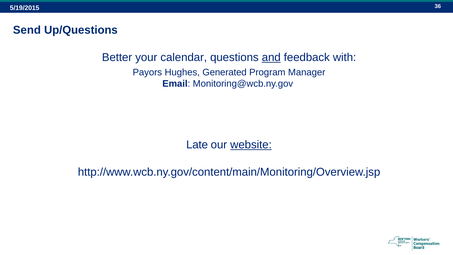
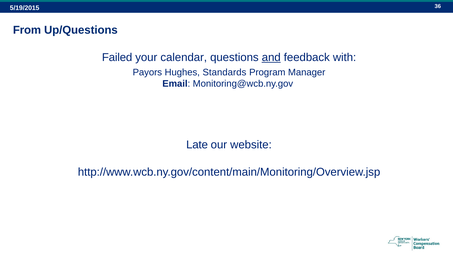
Send: Send -> From (27, 30)
Better: Better -> Failed (117, 57)
Generated: Generated -> Standards (224, 72)
website underline: present -> none (251, 145)
